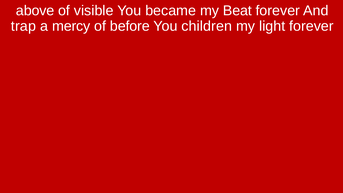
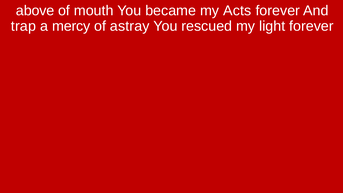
visible: visible -> mouth (94, 11)
Beat: Beat -> Acts (237, 11)
before: before -> astray (130, 26)
children: children -> rescued (207, 26)
